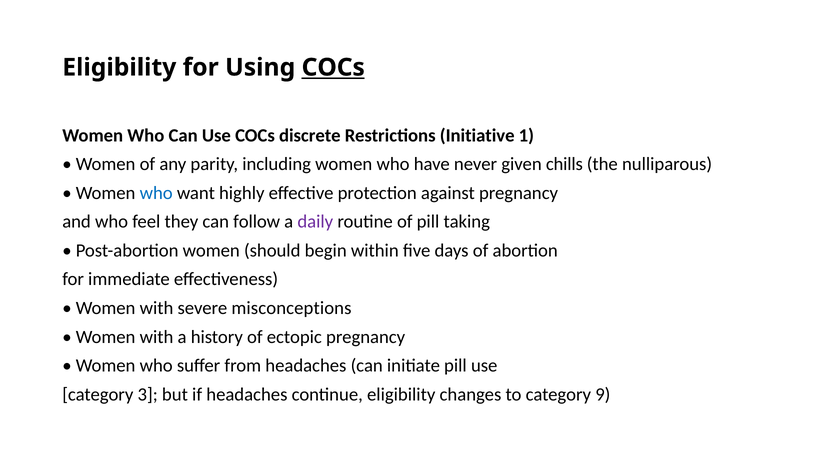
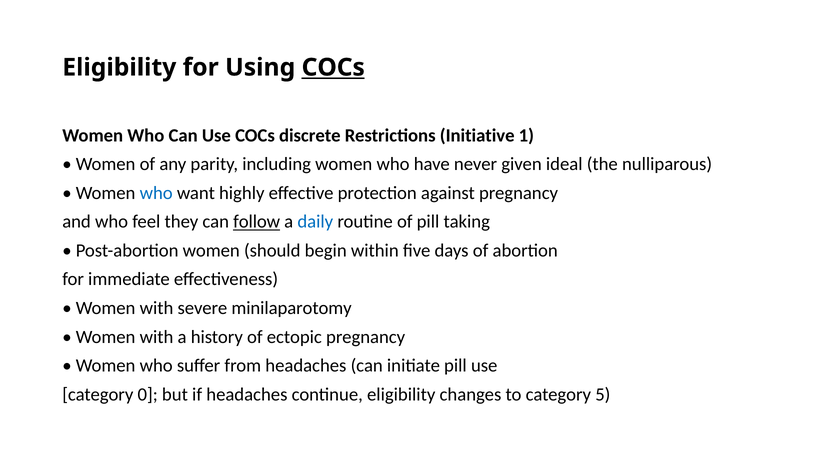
chills: chills -> ideal (564, 164)
follow underline: none -> present (257, 222)
daily colour: purple -> blue (315, 222)
misconceptions: misconceptions -> minilaparotomy (292, 308)
3: 3 -> 0 (148, 394)
9: 9 -> 5 (603, 394)
